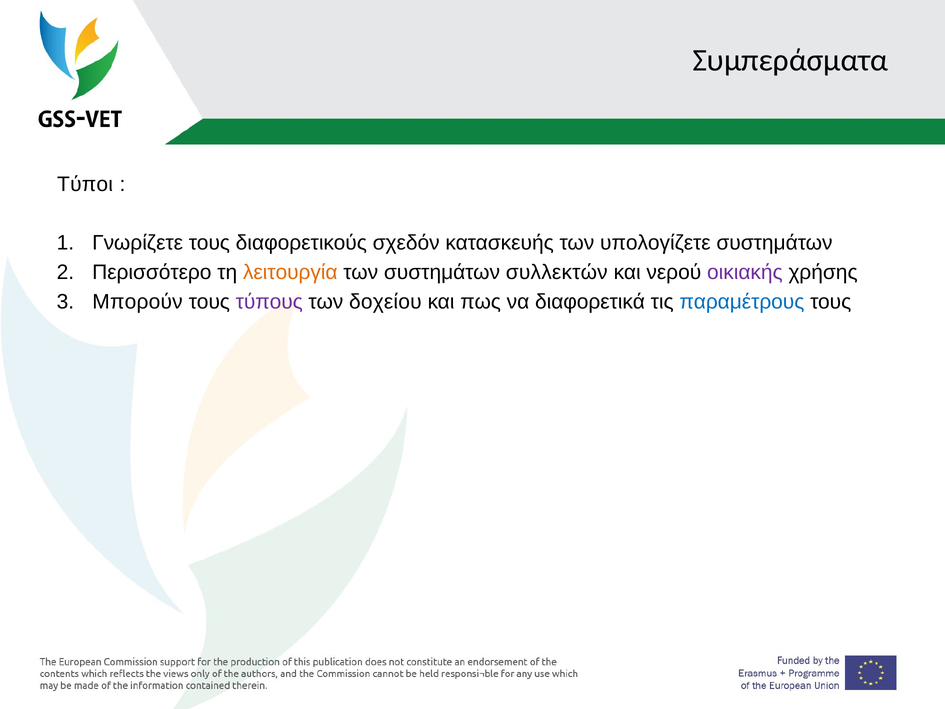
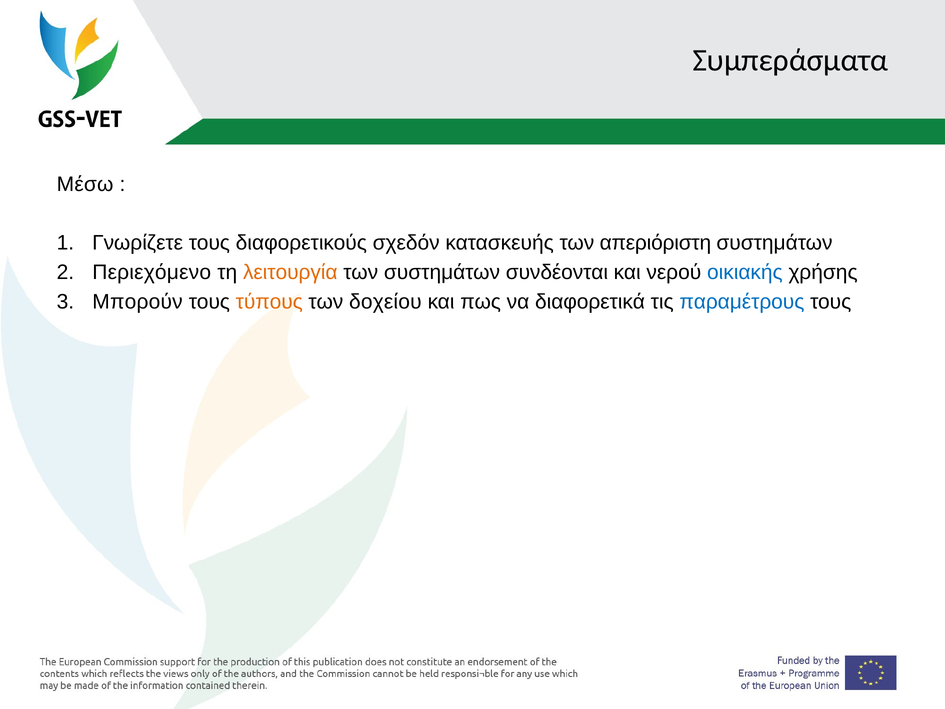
Τύποι: Τύποι -> Μέσω (85, 184)
υπολογίζετε: υπολογίζετε -> απεριόριστη (655, 243)
Περισσότερο: Περισσότερο -> Περιεχόμενο (152, 272)
συλλεκτών: συλλεκτών -> συνδέονται (557, 272)
οικιακής colour: purple -> blue (745, 272)
τύπους colour: purple -> orange (269, 302)
